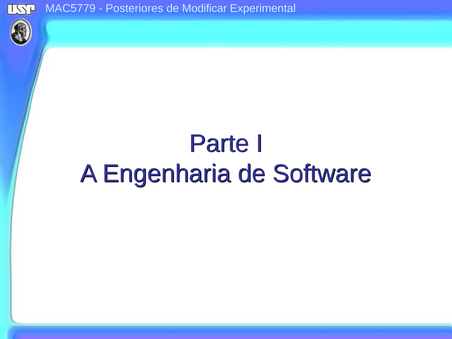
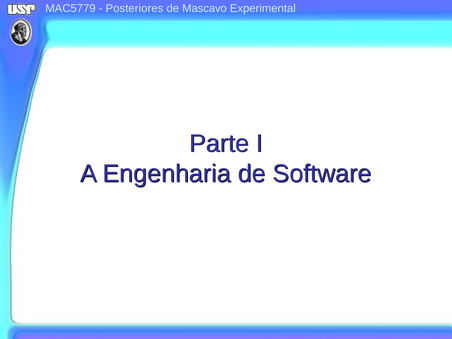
Modificar: Modificar -> Mascavo (205, 8)
